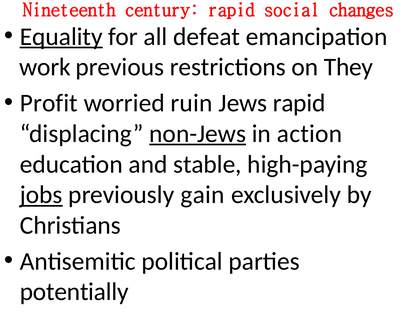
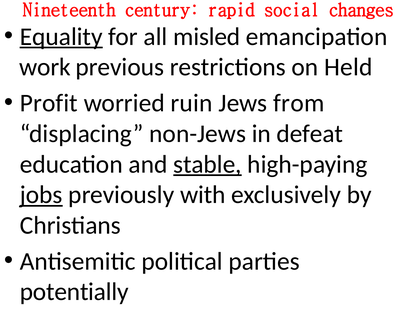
defeat: defeat -> misled (207, 37)
They: They -> Held (348, 67)
Jews rapid: rapid -> from (299, 103)
non-Jews underline: present -> none (198, 134)
action: action -> defeat (310, 134)
stable underline: none -> present (207, 164)
gain: gain -> with (203, 195)
